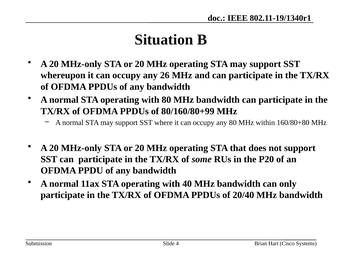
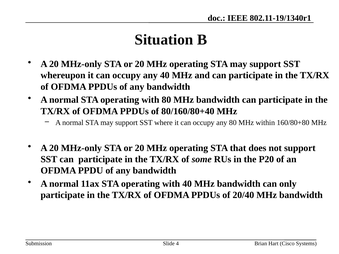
any 26: 26 -> 40 (165, 75)
80/160/80+99: 80/160/80+99 -> 80/160/80+40 (188, 111)
